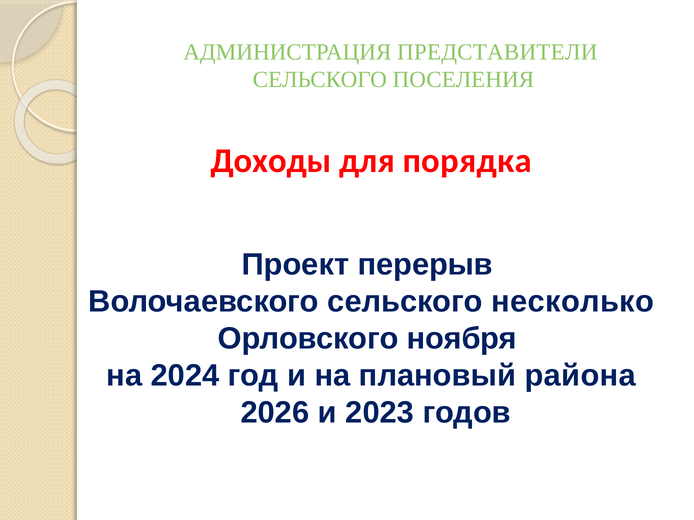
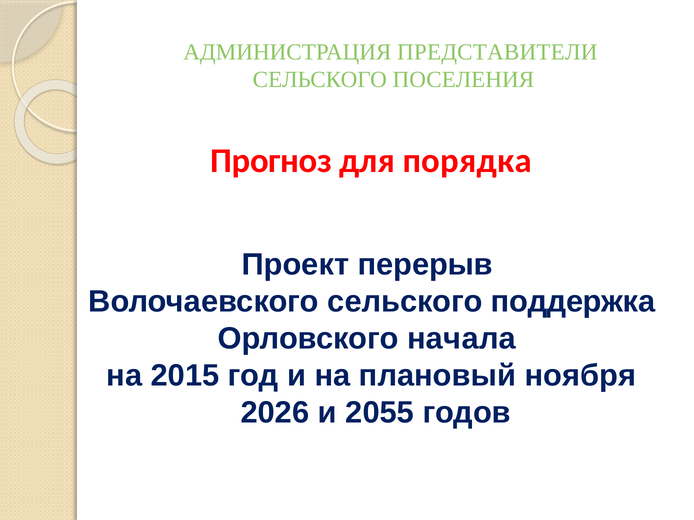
Доходы: Доходы -> Прогноз (271, 161)
несколько: несколько -> поддержка (573, 302)
ноября: ноября -> начала (462, 339)
2024: 2024 -> 2015 (185, 376)
района: района -> ноября (580, 376)
2023: 2023 -> 2055 (380, 413)
